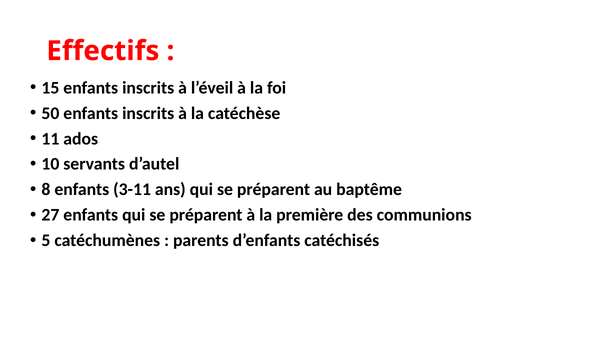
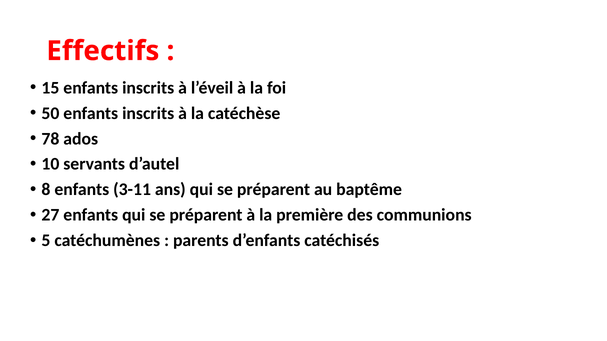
11: 11 -> 78 (50, 139)
